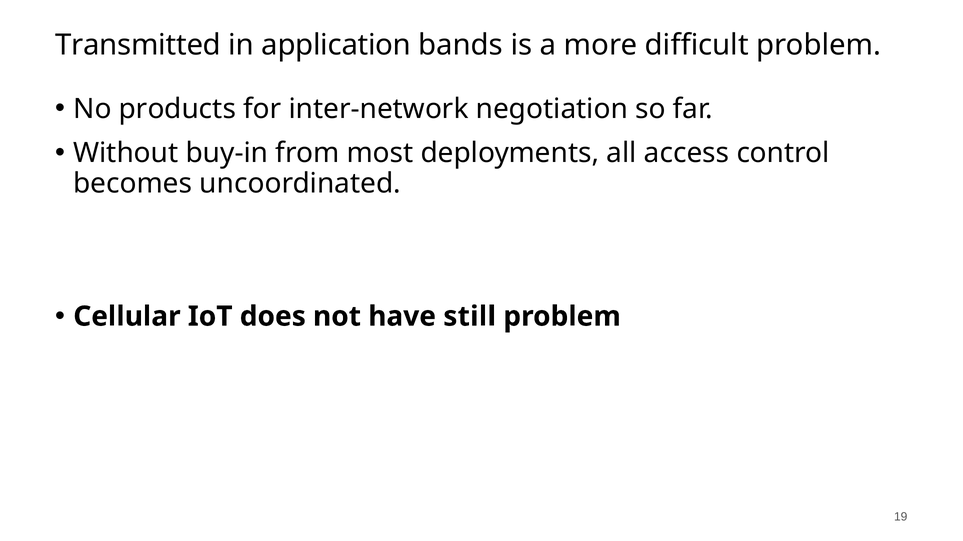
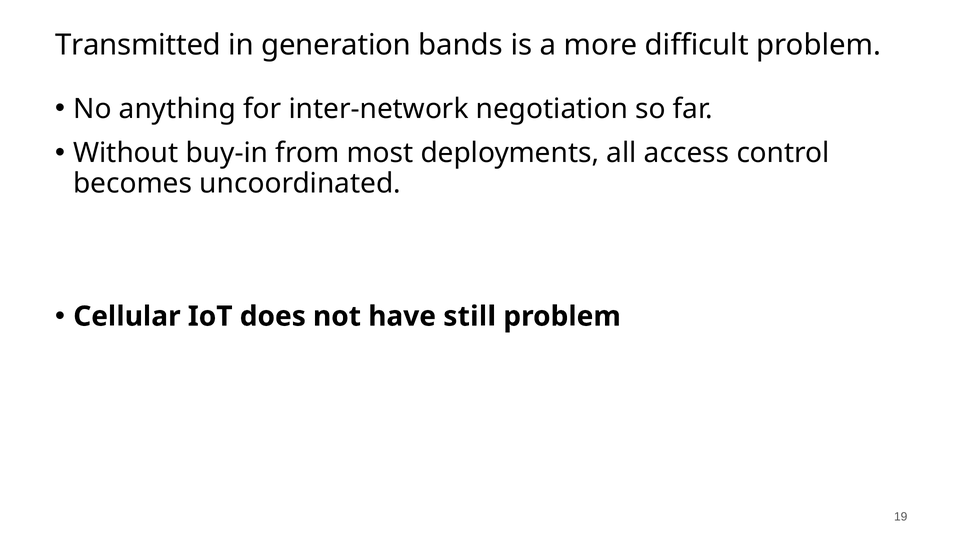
application: application -> generation (336, 45)
products: products -> anything (177, 109)
